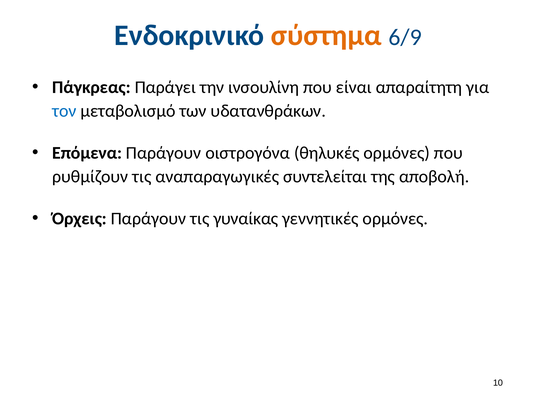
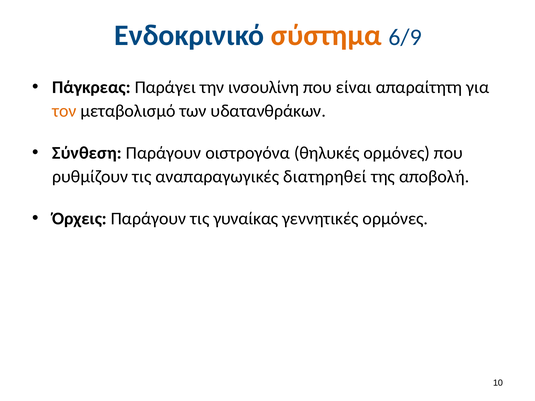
τον colour: blue -> orange (64, 111)
Επόμενα: Επόμενα -> Σύνθεση (87, 153)
συντελείται: συντελείται -> διατηρηθεί (325, 177)
